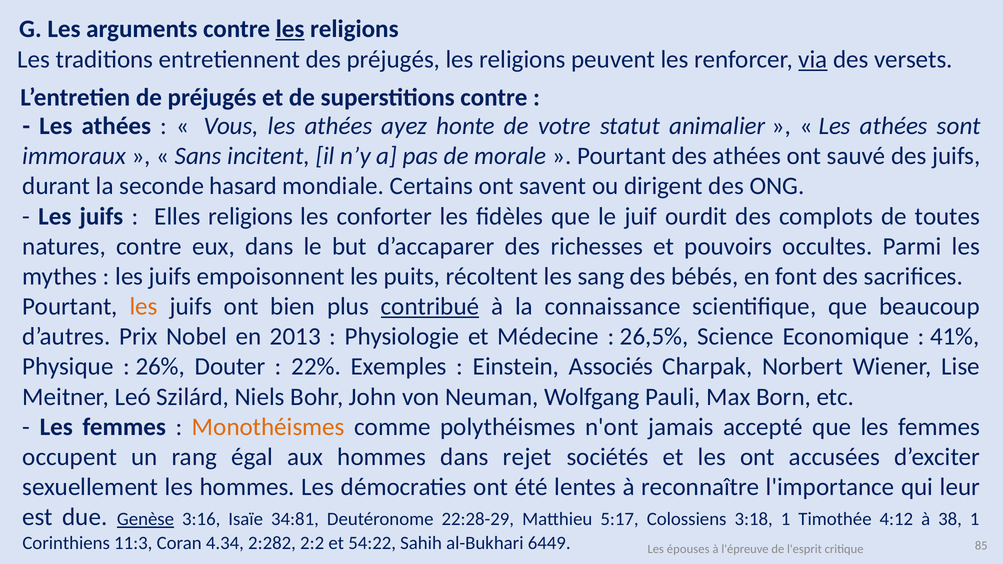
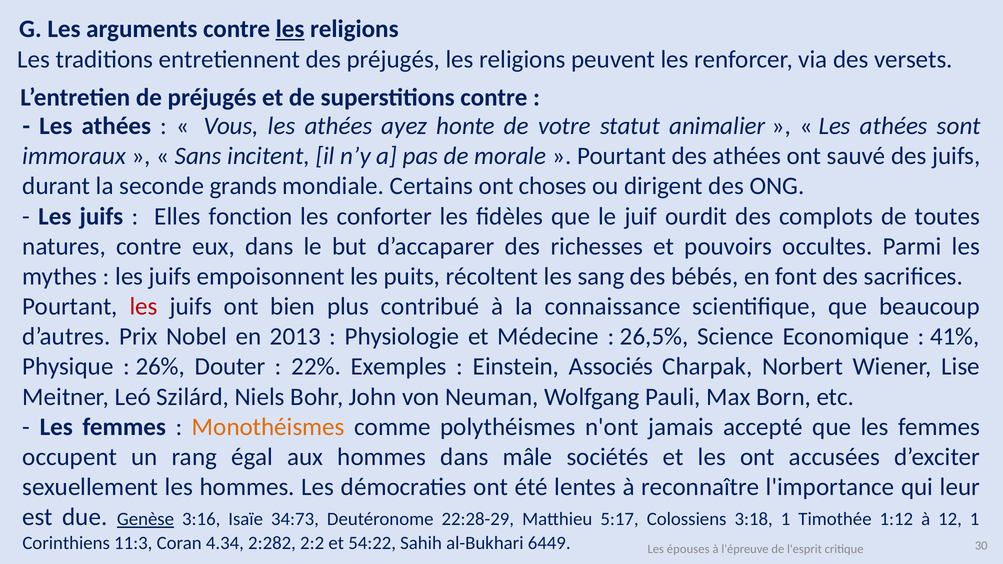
via underline: present -> none (813, 59)
hasard: hasard -> grands (243, 186)
savent: savent -> choses (553, 186)
Elles religions: religions -> fonction (251, 216)
les colour: orange -> red (144, 307)
contribué underline: present -> none (430, 307)
rejet: rejet -> mâle (528, 457)
34:81: 34:81 -> 34:73 (295, 519)
4:12: 4:12 -> 1:12 (896, 519)
38: 38 -> 12 (950, 519)
85: 85 -> 30 (981, 546)
